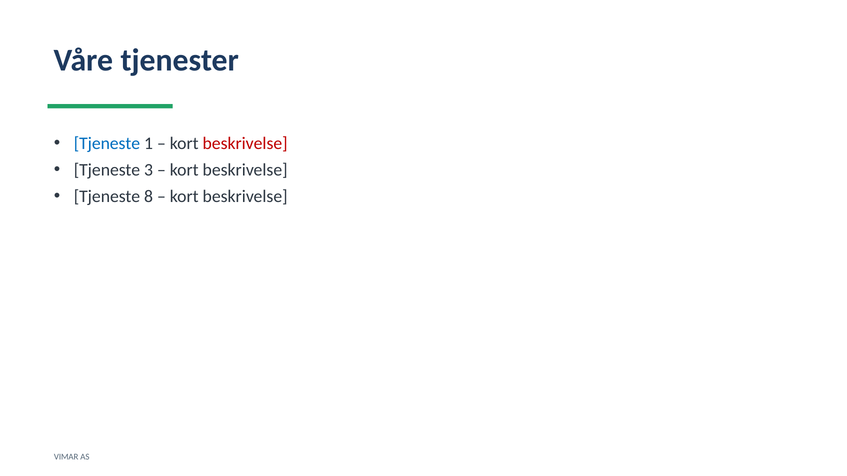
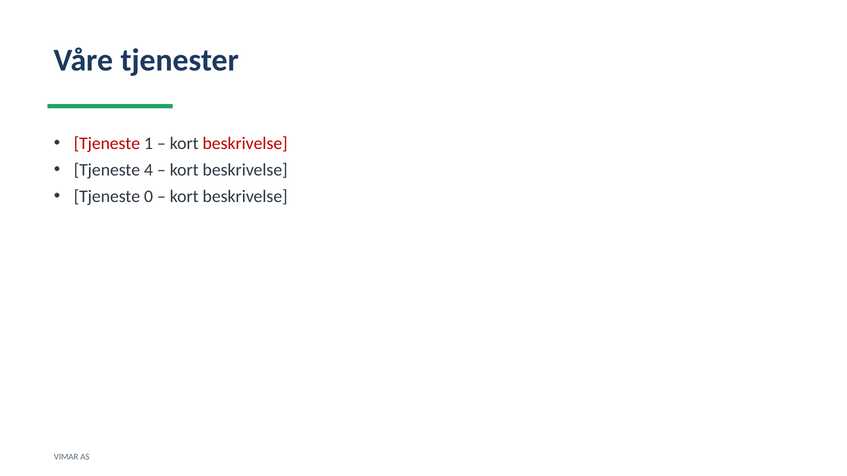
Tjeneste colour: blue -> red (107, 143)
3: 3 -> 4 (148, 170)
8: 8 -> 0 (148, 196)
